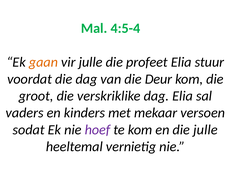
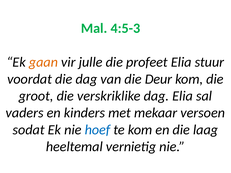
4:5-4: 4:5-4 -> 4:5-3 (125, 28)
hoef colour: purple -> blue (97, 130)
die julle: julle -> laag (206, 130)
